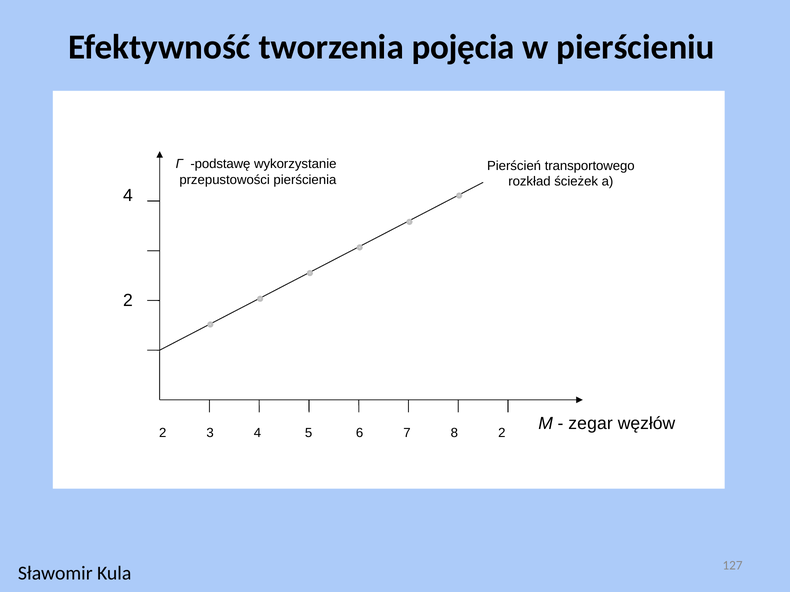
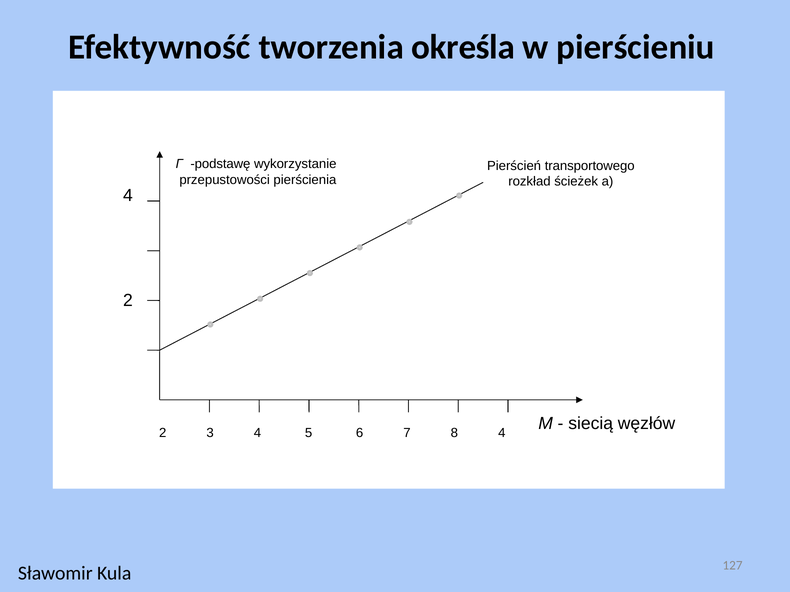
pojęcia: pojęcia -> określa (463, 47)
zegar: zegar -> siecią (591, 424)
8 2: 2 -> 4 (502, 433)
